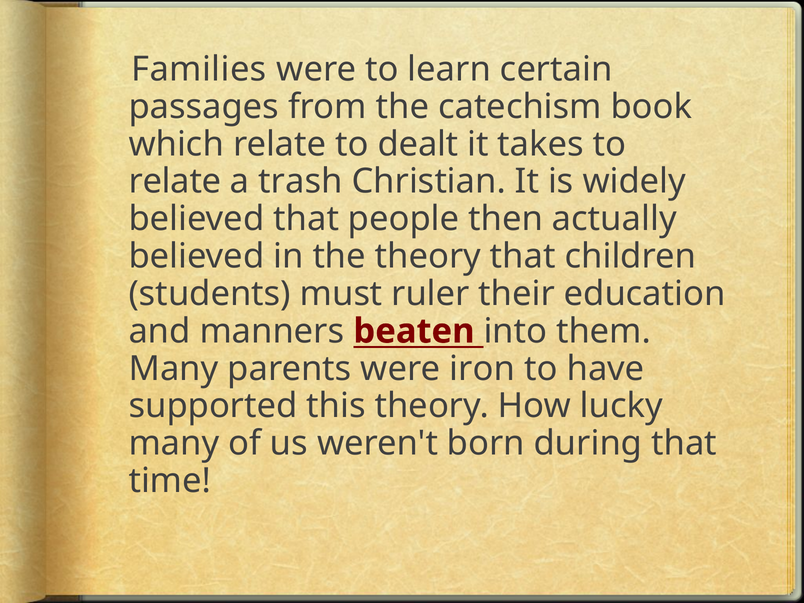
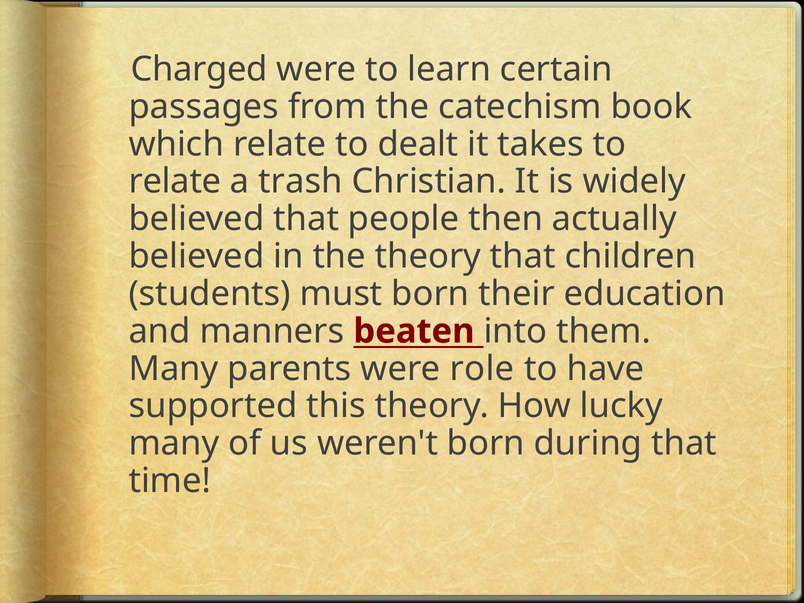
Families: Families -> Charged (199, 69)
must ruler: ruler -> born (430, 294)
iron: iron -> role (482, 369)
